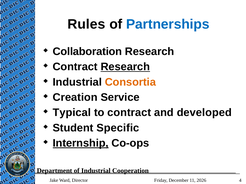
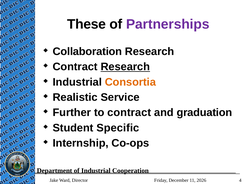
Rules: Rules -> These (86, 24)
Partnerships colour: blue -> purple (168, 24)
Creation: Creation -> Realistic (75, 98)
Typical: Typical -> Further (72, 113)
developed: developed -> graduation (204, 113)
Internship underline: present -> none (81, 143)
